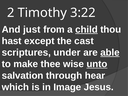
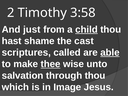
3:22: 3:22 -> 3:58 (83, 13)
except: except -> shame (39, 41)
under: under -> called (67, 53)
thee underline: none -> present (51, 64)
unto underline: present -> none (97, 64)
through hear: hear -> thou (95, 76)
